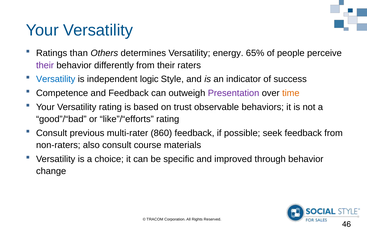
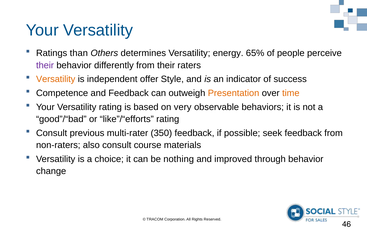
Versatility colour: blue -> orange (56, 79)
logic: logic -> offer (149, 79)
Presentation colour: purple -> orange (234, 93)
trust: trust -> very (183, 107)
860: 860 -> 350 (161, 133)
specific: specific -> nothing (179, 159)
